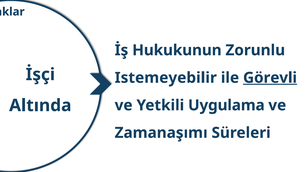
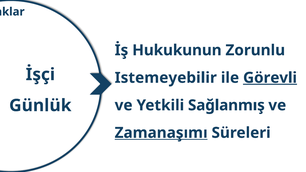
Altında: Altında -> Günlük (40, 106)
Uygulama: Uygulama -> Sağlanmış (226, 105)
Zamanaşımı underline: none -> present (161, 133)
